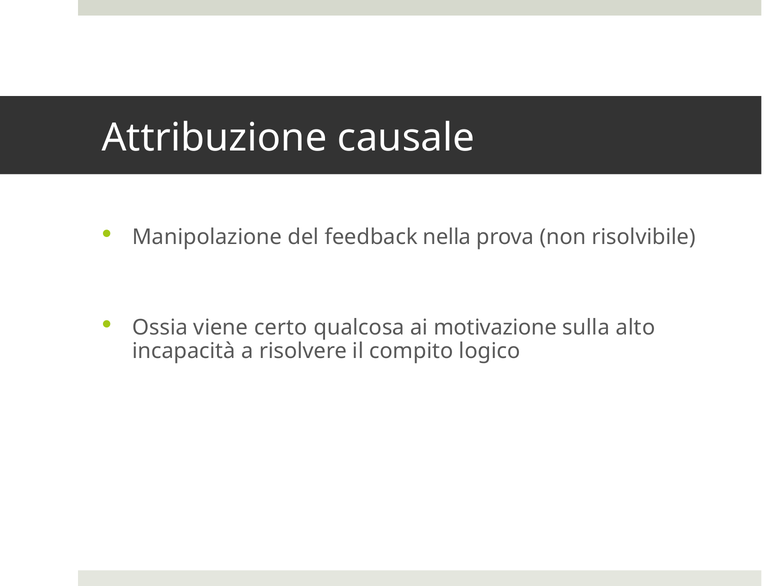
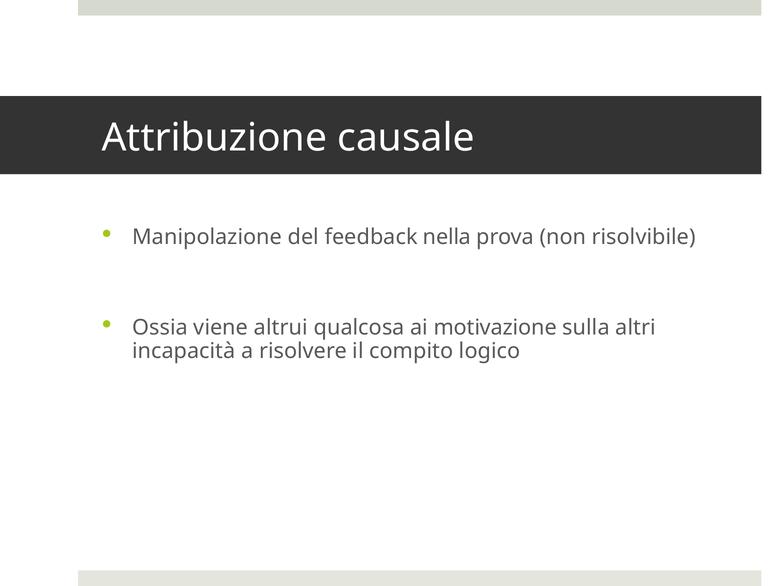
certo: certo -> altrui (281, 327)
alto: alto -> altri (636, 327)
